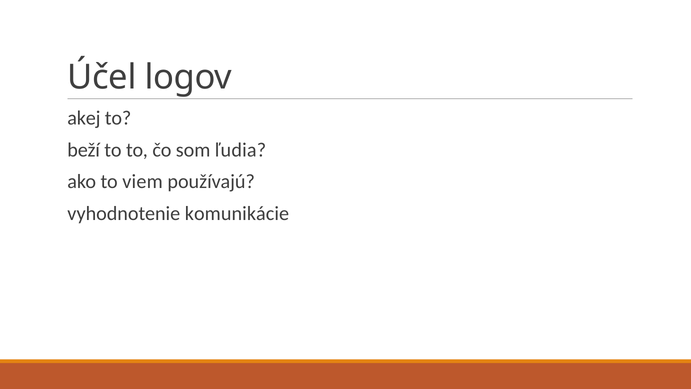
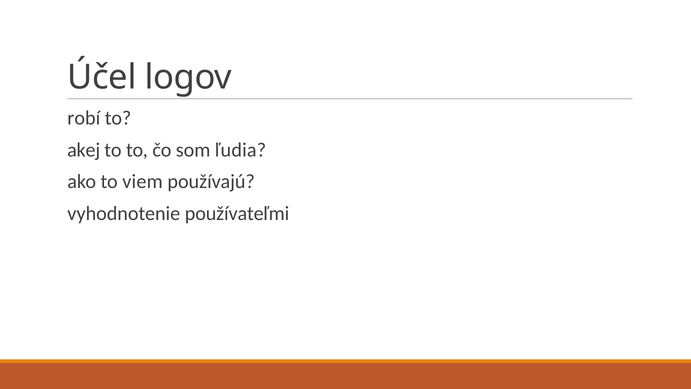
akej: akej -> robí (84, 118)
beží: beží -> akej (84, 150)
komunikácie: komunikácie -> používateľmi (237, 213)
